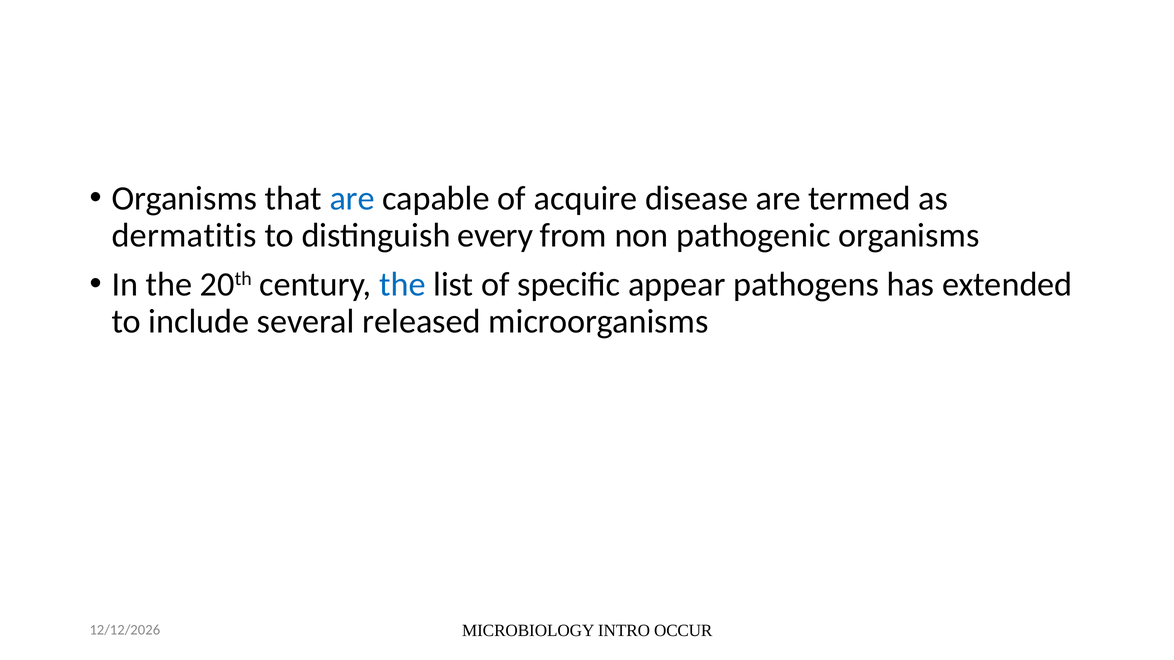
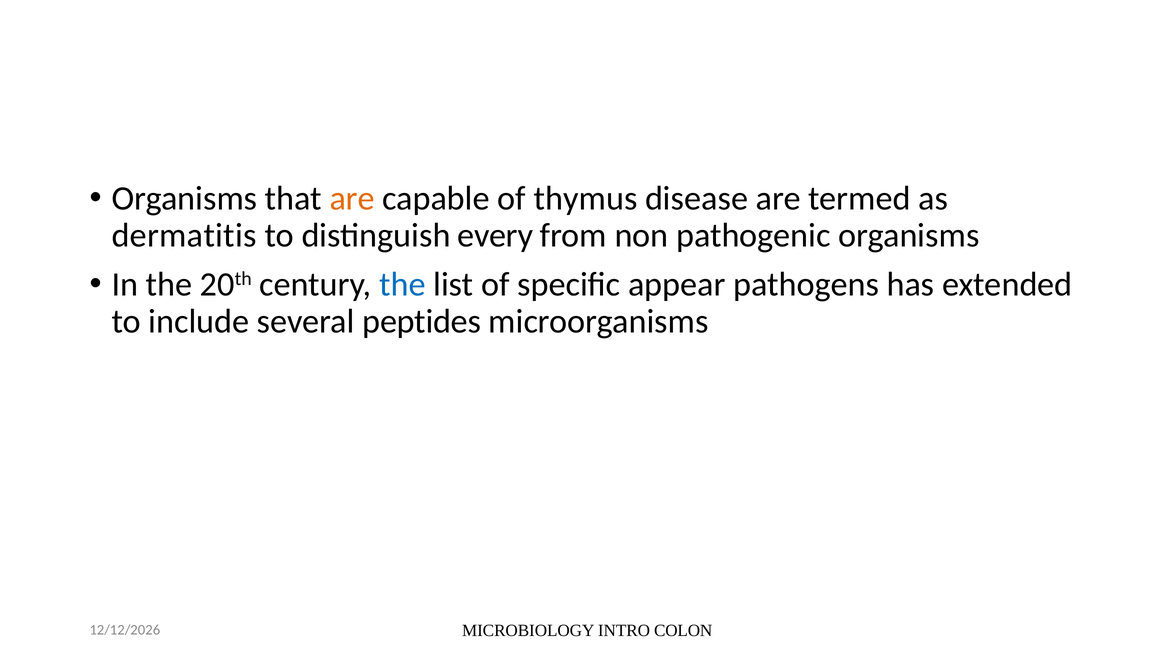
are colour: blue -> orange (352, 198)
acquire: acquire -> thymus (586, 198)
released: released -> peptides (422, 321)
OCCUR: OCCUR -> COLON (683, 631)
